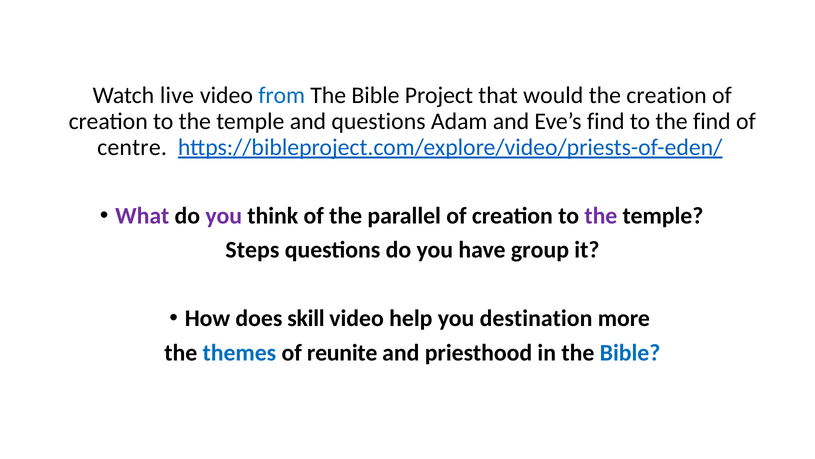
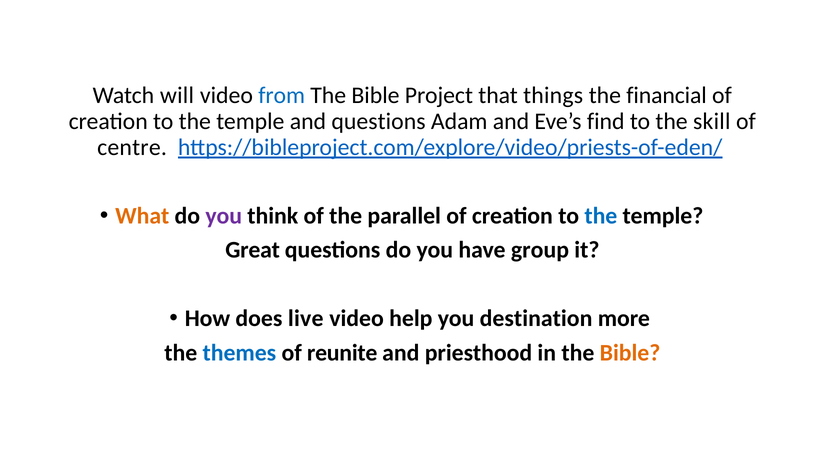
live: live -> will (177, 95)
would: would -> things (553, 95)
the creation: creation -> financial (667, 95)
the find: find -> skill (712, 121)
What colour: purple -> orange (142, 216)
the colour: purple -> blue (601, 216)
Steps: Steps -> Great (253, 250)
skill: skill -> live (306, 318)
Bible colour: blue -> orange (630, 352)
